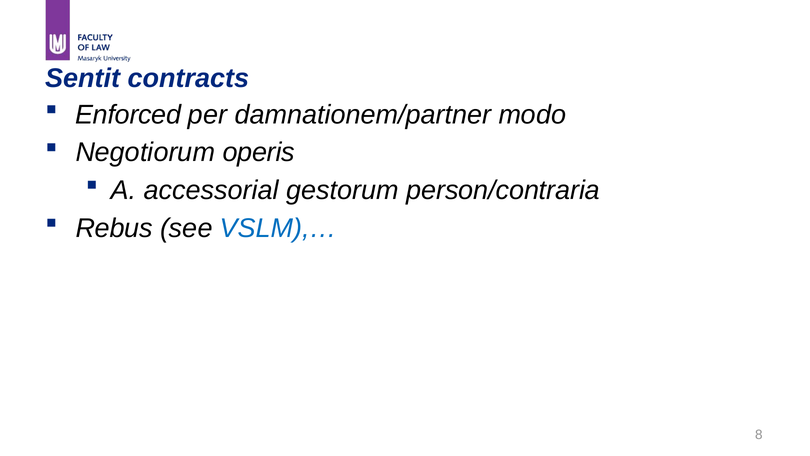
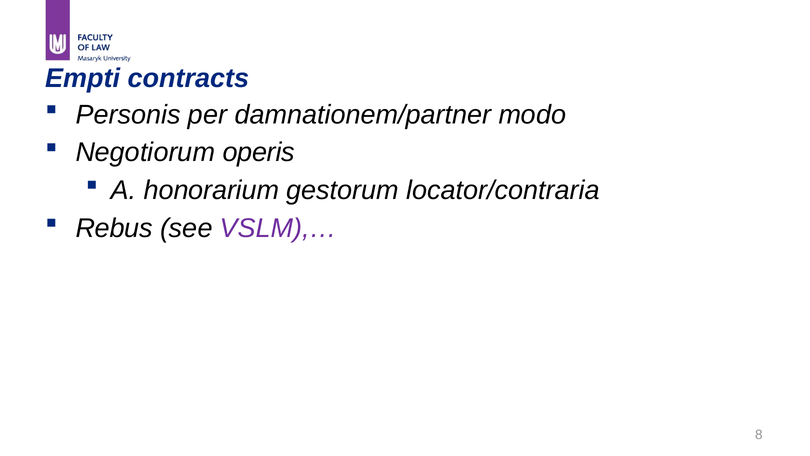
Sentit: Sentit -> Empti (83, 78)
Enforced: Enforced -> Personis (128, 115)
accessorial: accessorial -> honorarium (212, 190)
person/contraria: person/contraria -> locator/contraria (503, 190)
VSLM),… colour: blue -> purple (278, 228)
